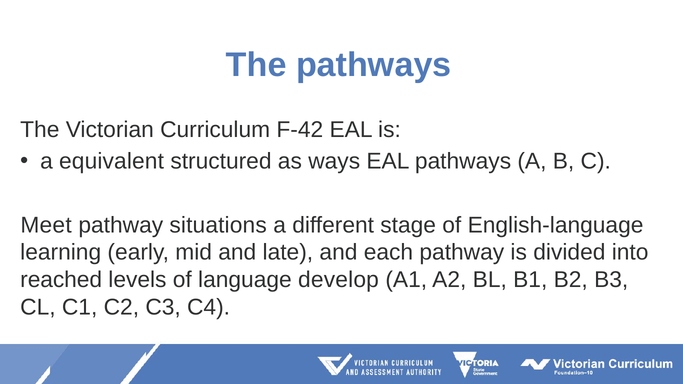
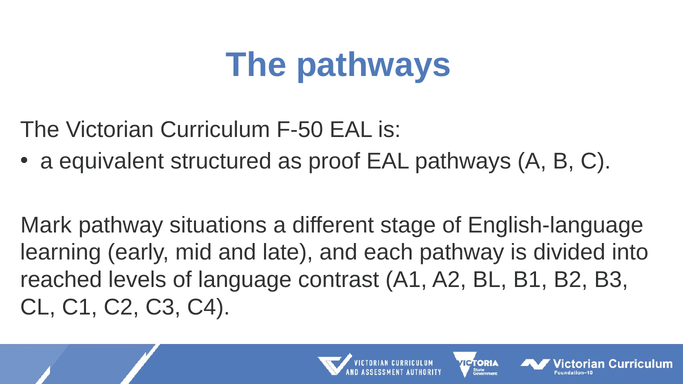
F-42: F-42 -> F-50 (300, 130)
ways: ways -> proof (334, 162)
Meet: Meet -> Mark (46, 225)
develop: develop -> contrast (339, 280)
